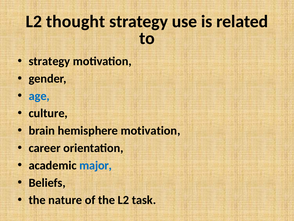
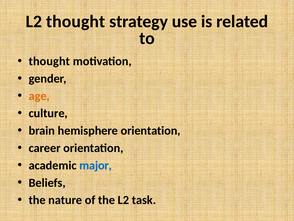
strategy: strategy -> thought (49, 61)
age colour: blue -> orange (39, 96)
hemisphere motivation: motivation -> orientation (151, 130)
